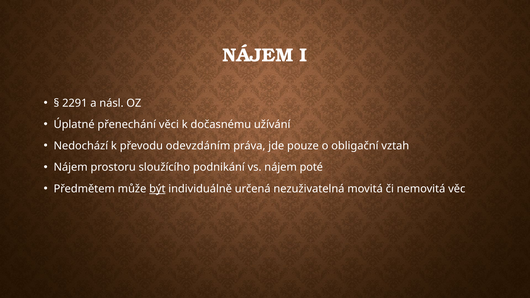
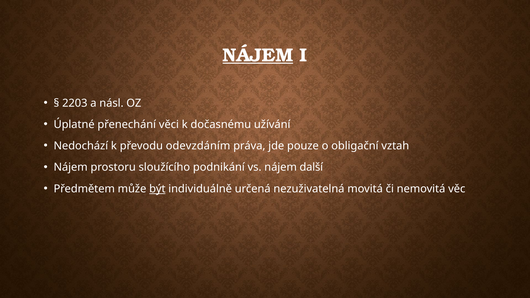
NÁJEM underline: none -> present (258, 55)
2291: 2291 -> 2203 (75, 103)
poté: poté -> další (311, 167)
